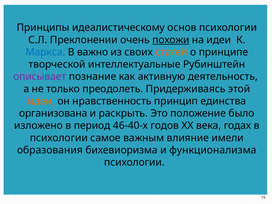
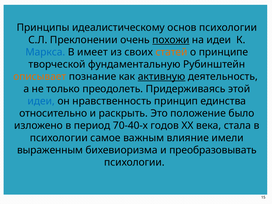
важно: важно -> имеет (92, 52)
интеллектуальные: интеллектуальные -> фундаментальную (134, 64)
описывает colour: purple -> orange (40, 77)
активную underline: none -> present (162, 77)
идеи colour: orange -> blue (41, 101)
организована: организована -> относительно (53, 113)
46-40-х: 46-40-х -> 70-40-х (130, 126)
годах: годах -> стала (237, 126)
образования: образования -> выраженным (50, 150)
функционализма: функционализма -> преобразовывать (213, 150)
